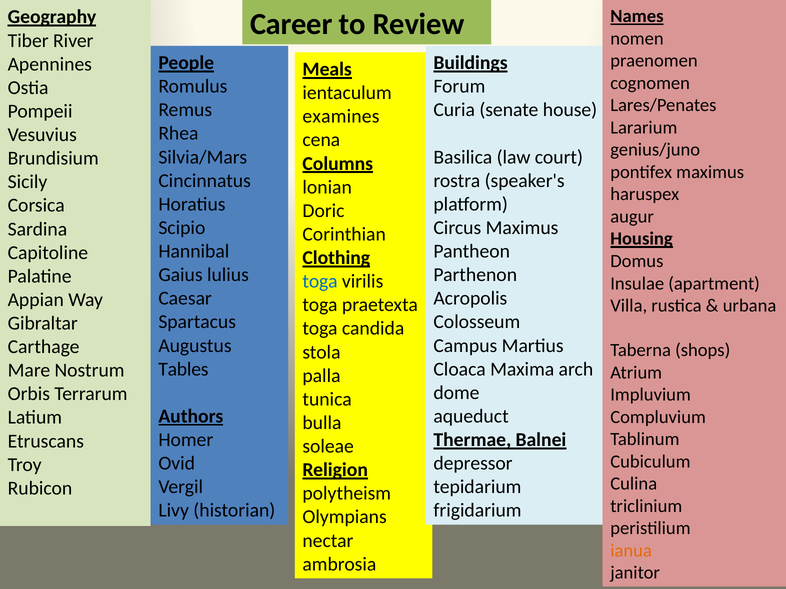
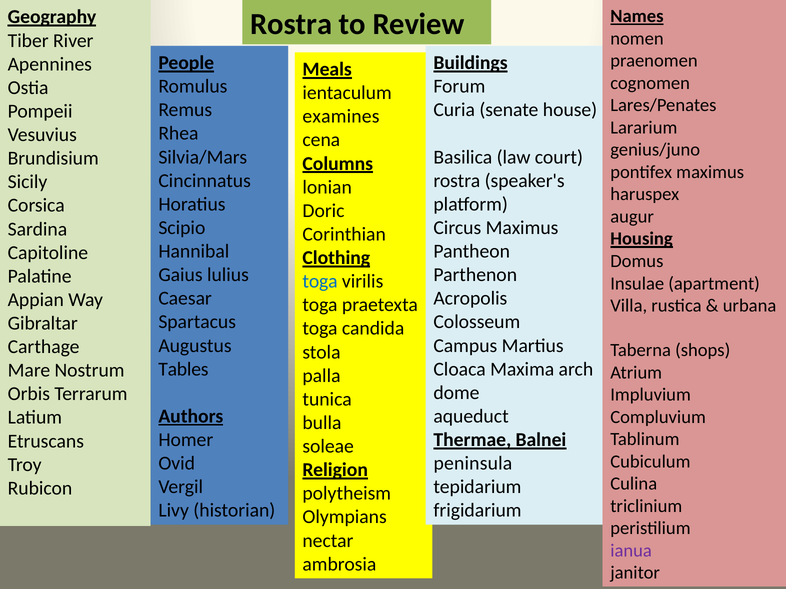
Career: Career -> Rostra (291, 24)
depressor: depressor -> peninsula (473, 464)
ianua colour: orange -> purple (631, 551)
